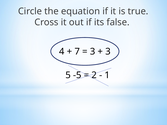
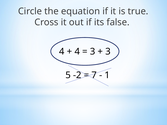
7: 7 -> 4 (77, 52)
-5: -5 -> -2 (77, 75)
2: 2 -> 7 (94, 75)
